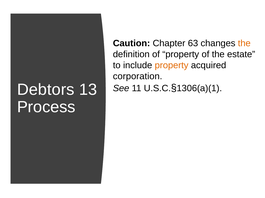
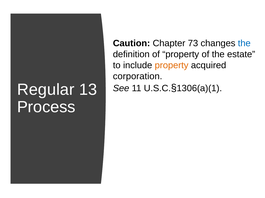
63: 63 -> 73 (193, 43)
the colour: orange -> blue (244, 43)
Debtors: Debtors -> Regular (46, 90)
